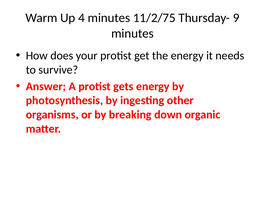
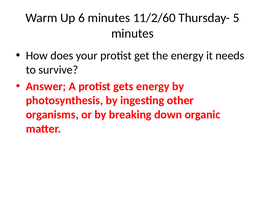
4: 4 -> 6 (82, 18)
11/2/75: 11/2/75 -> 11/2/60 (154, 18)
9: 9 -> 5 (236, 18)
